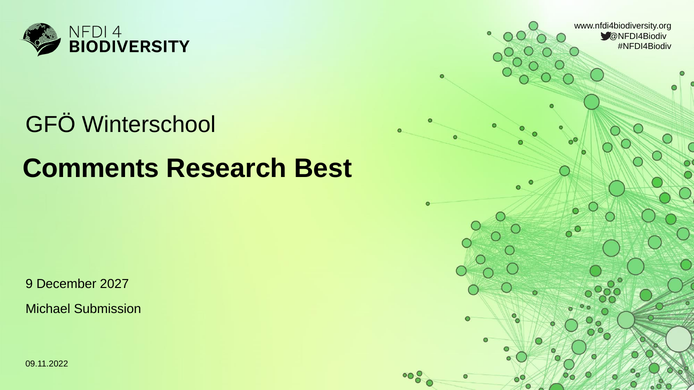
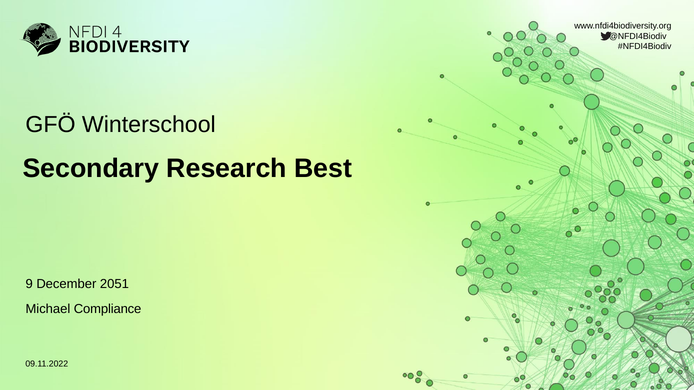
Comments: Comments -> Secondary (91, 169)
2027: 2027 -> 2051 (114, 284)
Submission: Submission -> Compliance (108, 309)
